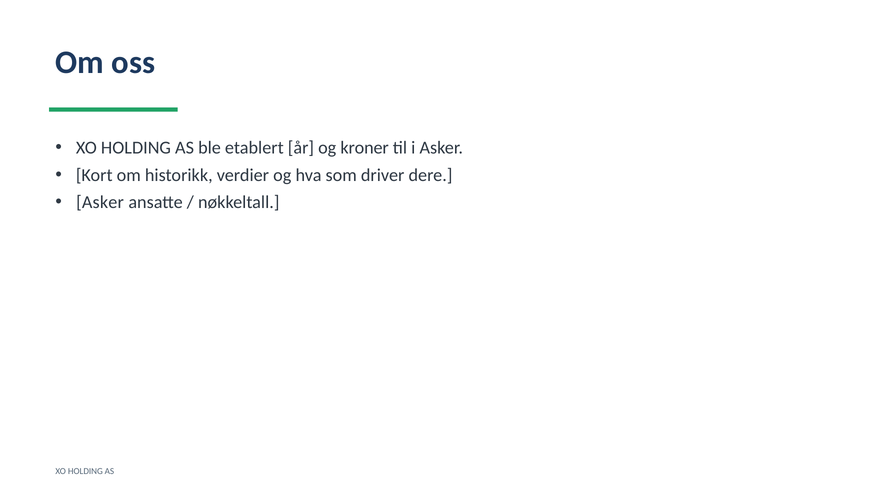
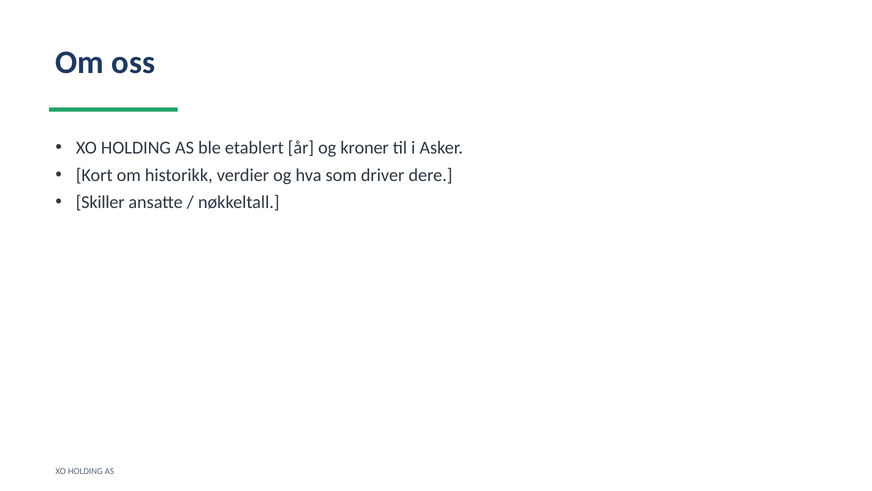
Asker: Asker -> Skiller (100, 202)
